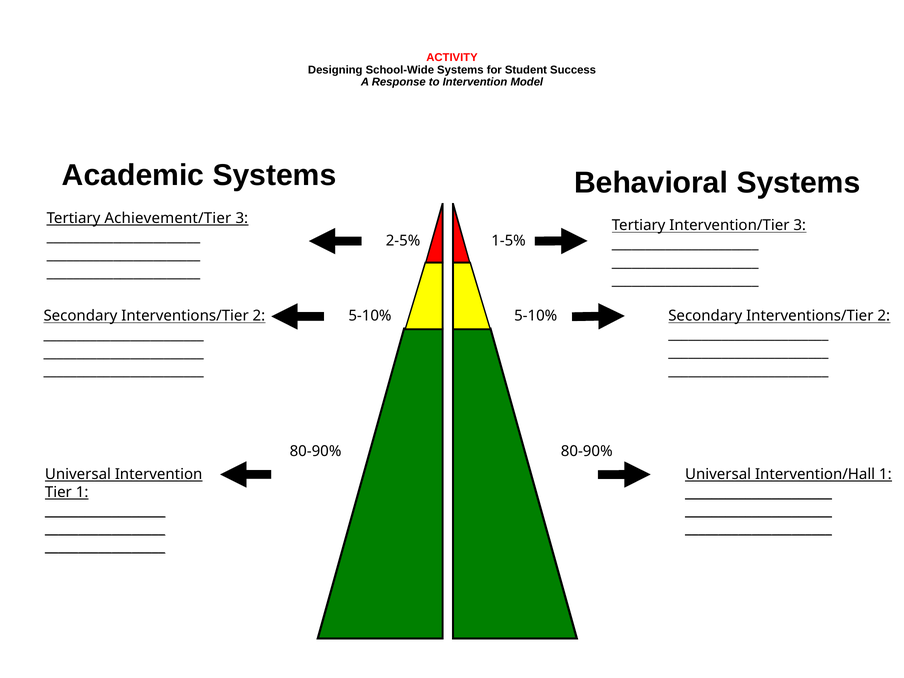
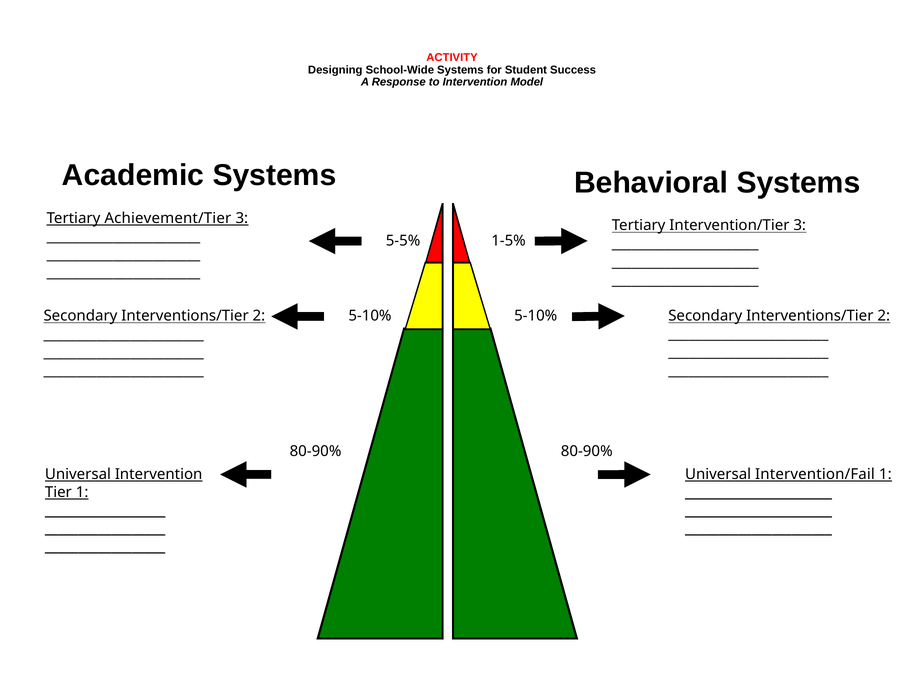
2-5%: 2-5% -> 5-5% (403, 241)
Intervention/Hall: Intervention/Hall -> Intervention/Fail (815, 474)
